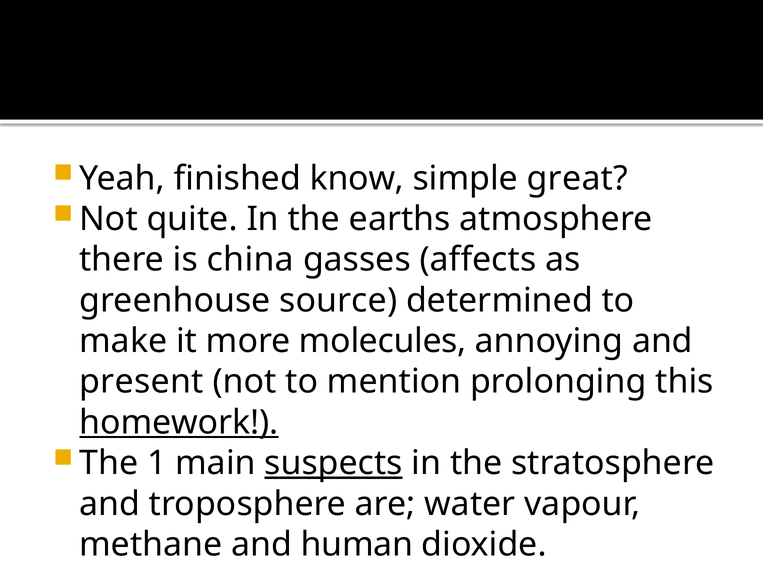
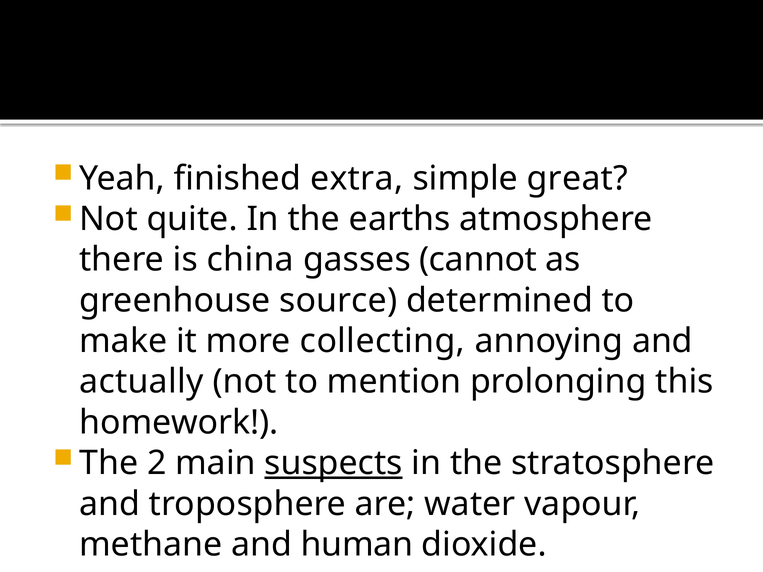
know: know -> extra (357, 178)
affects: affects -> cannot (478, 260)
molecules: molecules -> collecting (382, 341)
present: present -> actually (141, 382)
homework underline: present -> none (179, 423)
1: 1 -> 2 (157, 463)
